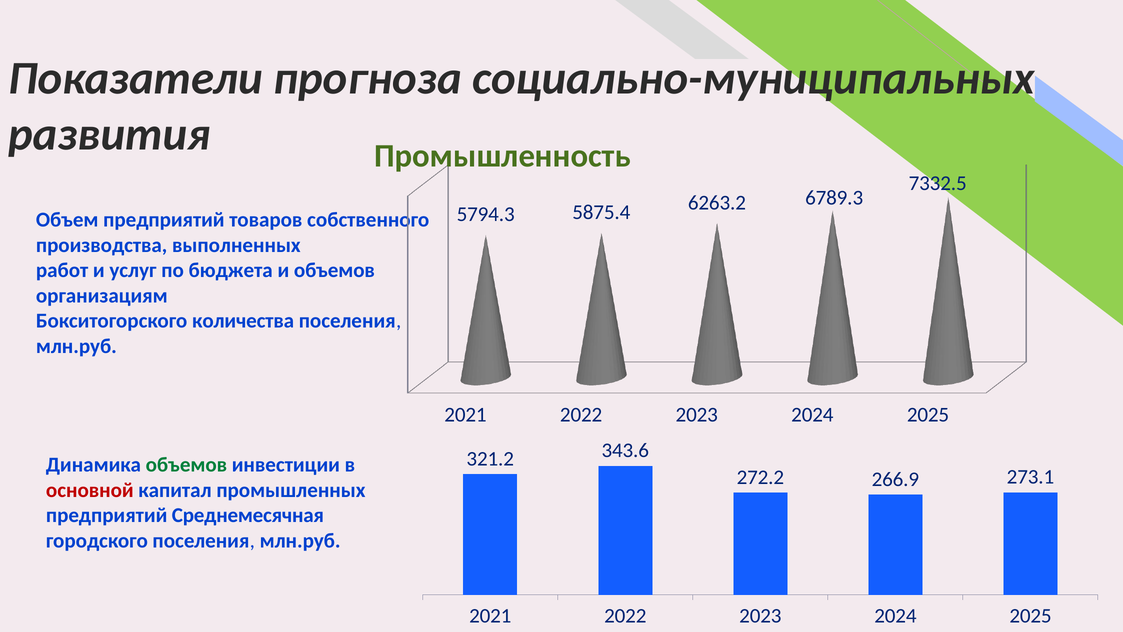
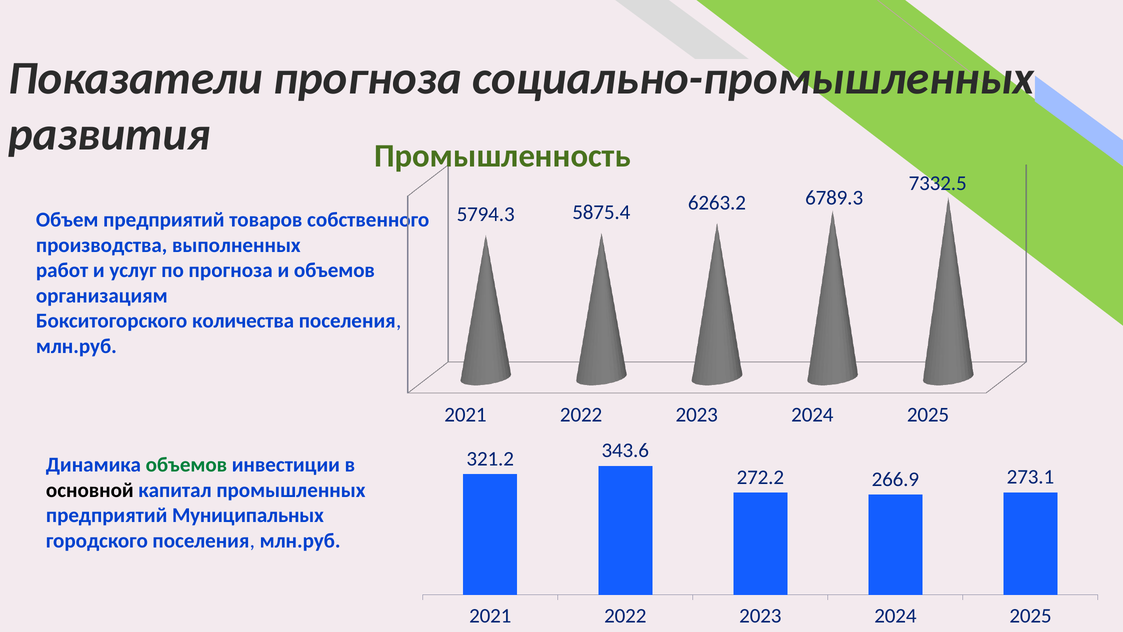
социально-муниципальных: социально-муниципальных -> социально-промышленных (753, 78)
по бюджета: бюджета -> прогноза (231, 270)
основной colour: red -> black (90, 490)
Среднемесячная: Среднемесячная -> Муниципальных (248, 515)
